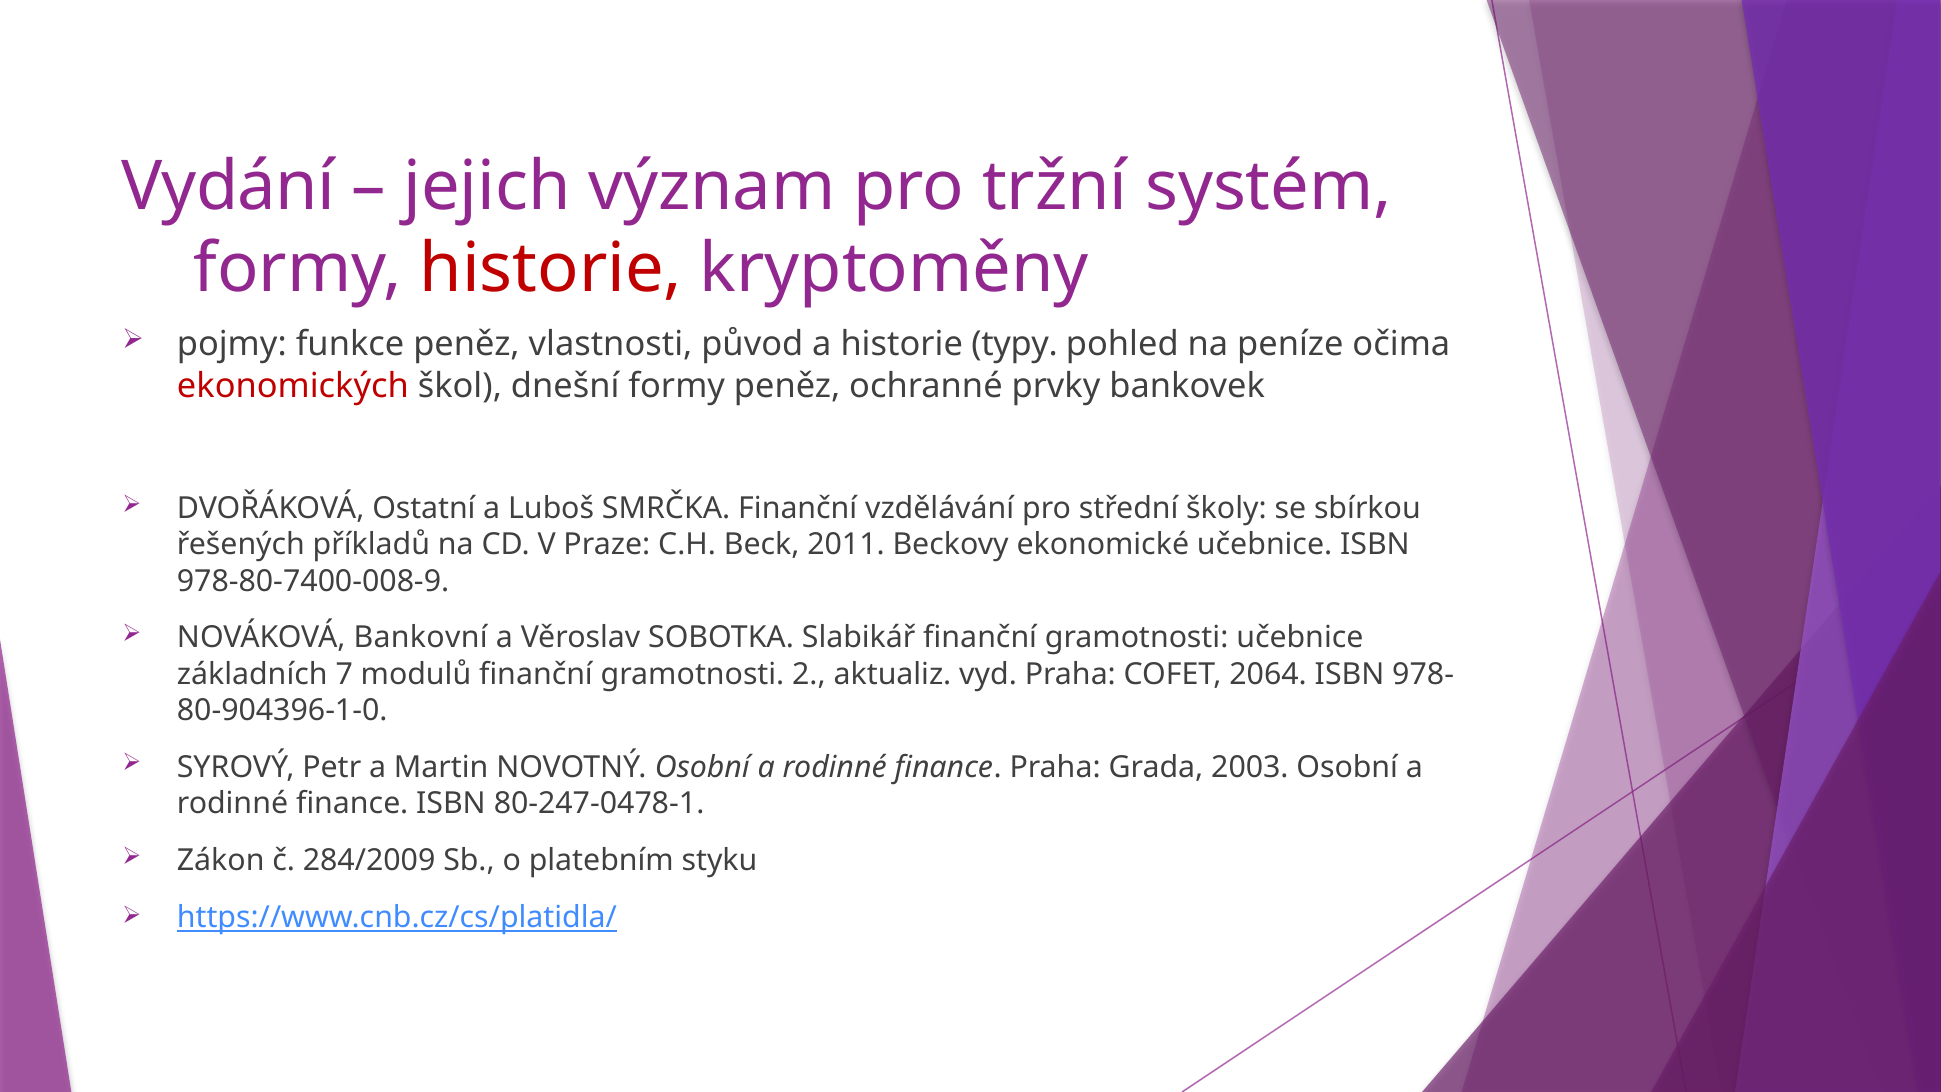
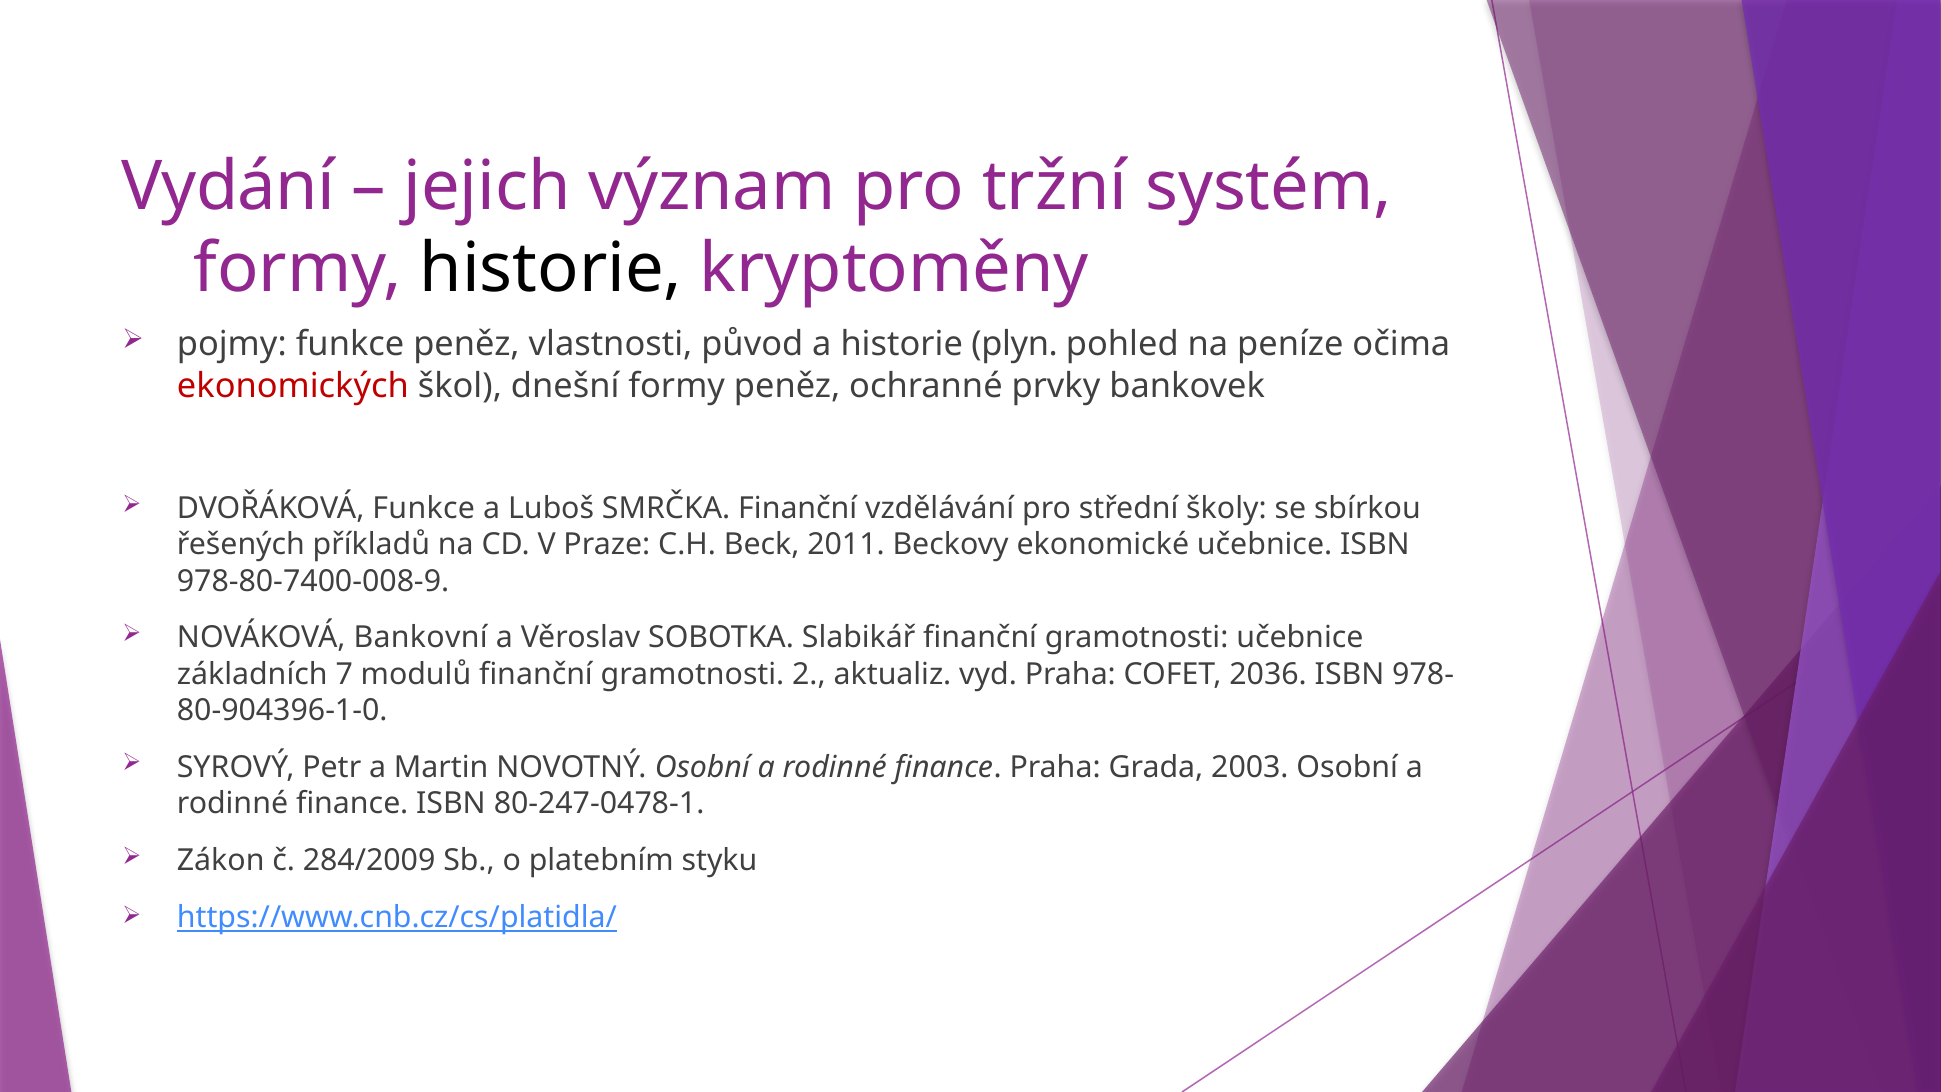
historie colour: red -> black (551, 269)
typy: typy -> plyn (1015, 344)
DVOŘÁKOVÁ Ostatní: Ostatní -> Funkce (424, 508)
2064: 2064 -> 2036 (1268, 674)
